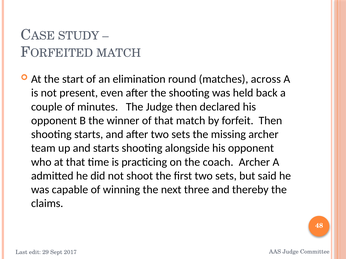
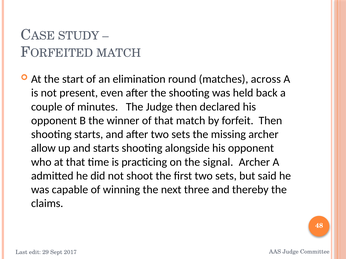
team: team -> allow (43, 148)
coach: coach -> signal (218, 162)
